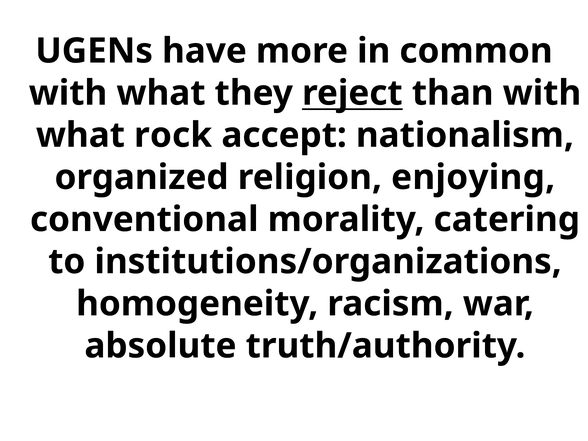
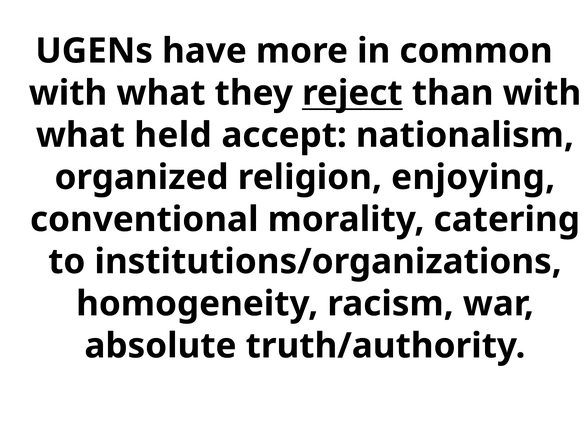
rock: rock -> held (173, 135)
